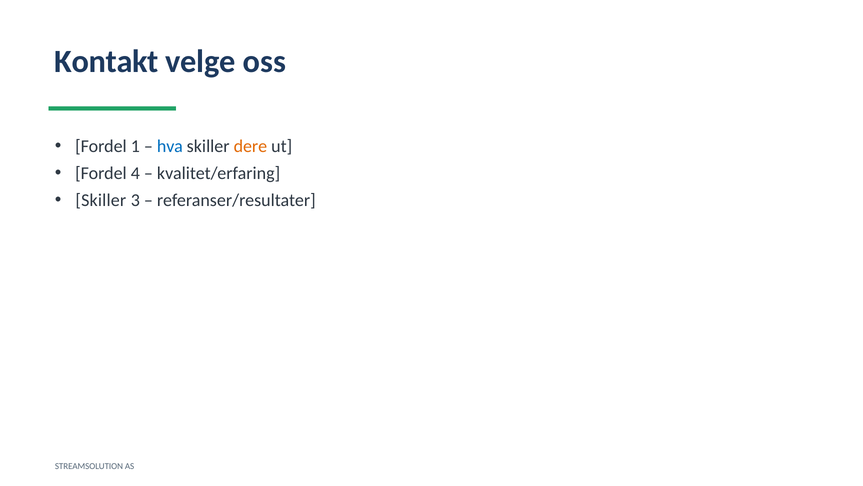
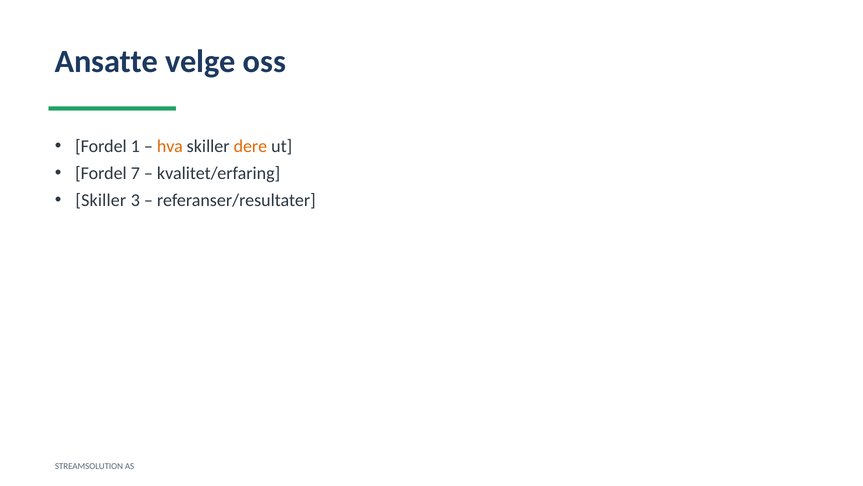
Kontakt: Kontakt -> Ansatte (106, 62)
hva colour: blue -> orange (170, 146)
4: 4 -> 7 (135, 173)
